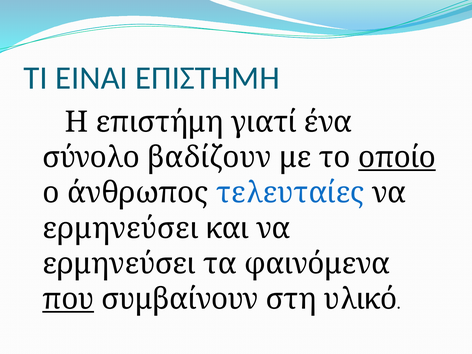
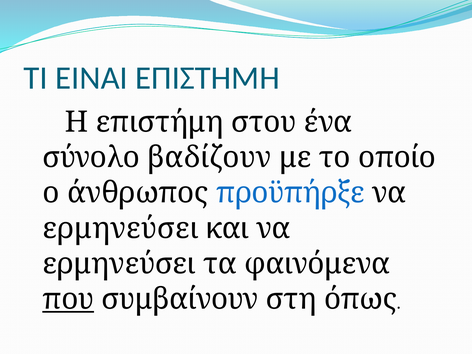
γιατί: γιατί -> στου (264, 122)
οποίο underline: present -> none (397, 157)
τελευταίες: τελευταίες -> προϋπήρξε (290, 193)
υλικό: υλικό -> όπως (361, 299)
